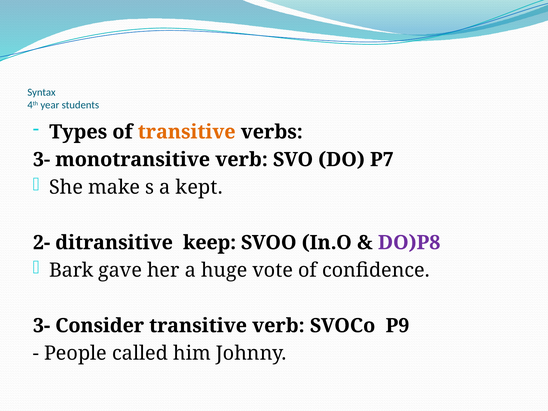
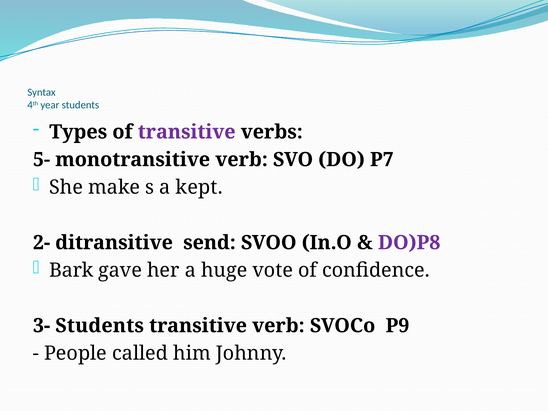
transitive colour: orange -> purple (187, 132)
3-: 3- -> 5- (41, 160)
keep: keep -> send (209, 243)
3- Consider: Consider -> Students (100, 326)
